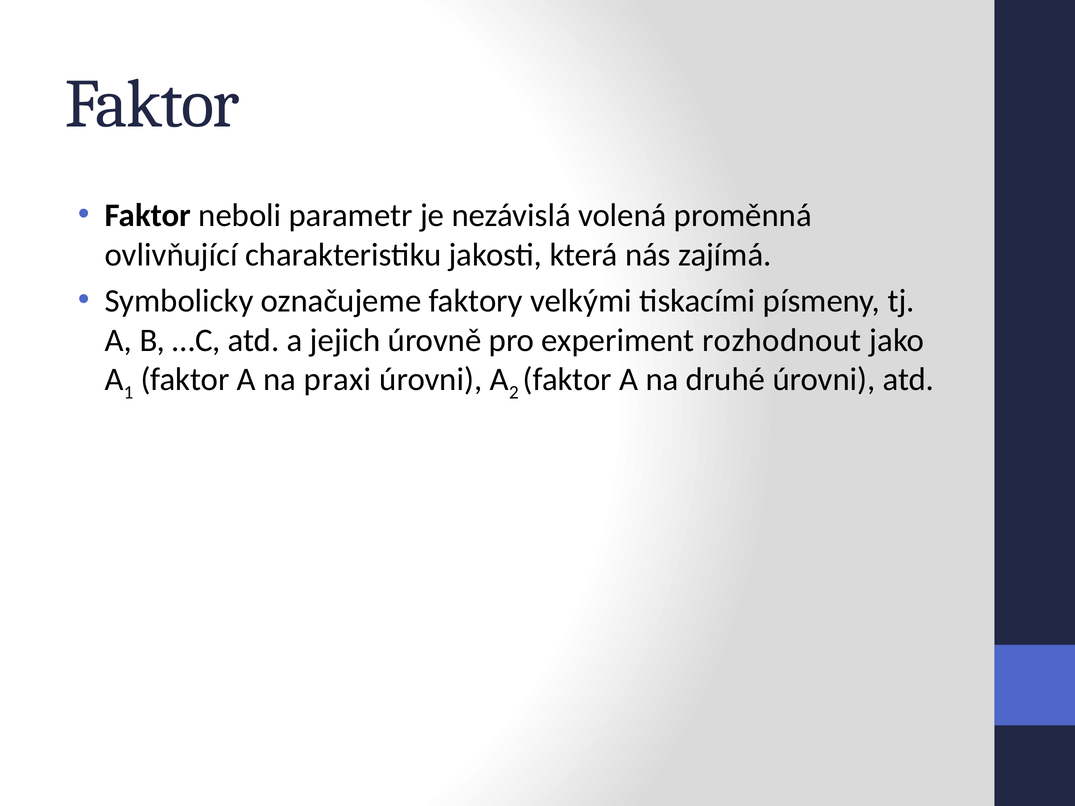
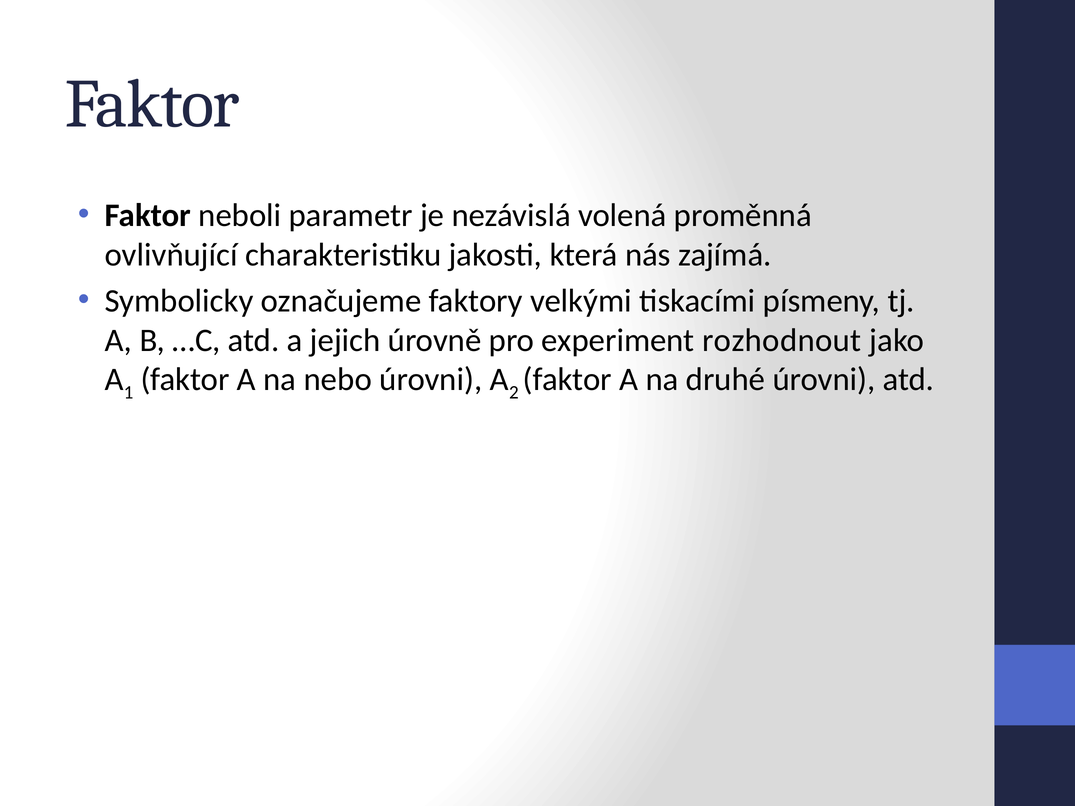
praxi: praxi -> nebo (338, 380)
